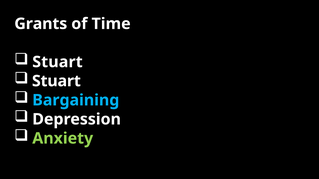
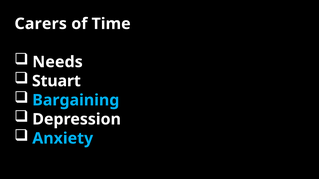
Grants: Grants -> Carers (41, 24)
Stuart: Stuart -> Needs (57, 62)
Anxiety colour: light green -> light blue (63, 139)
